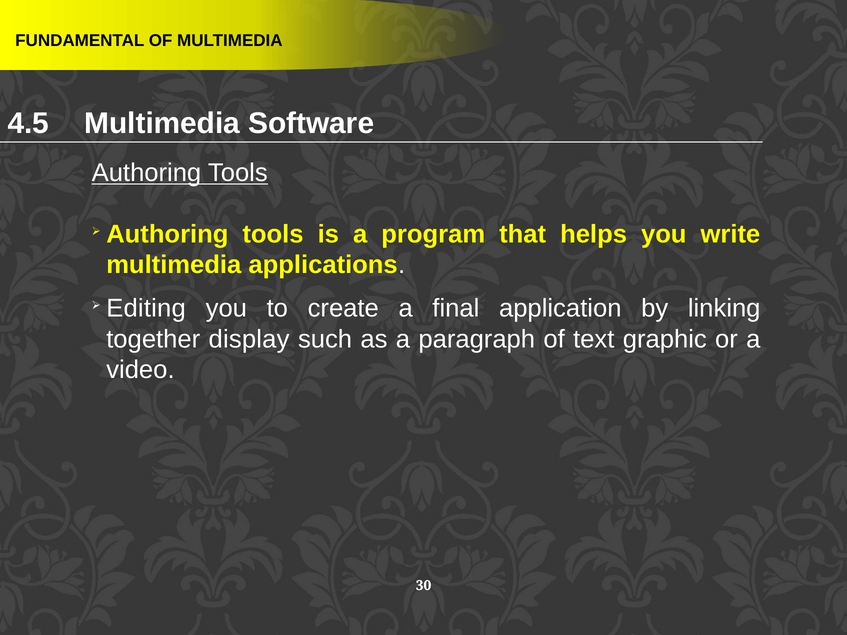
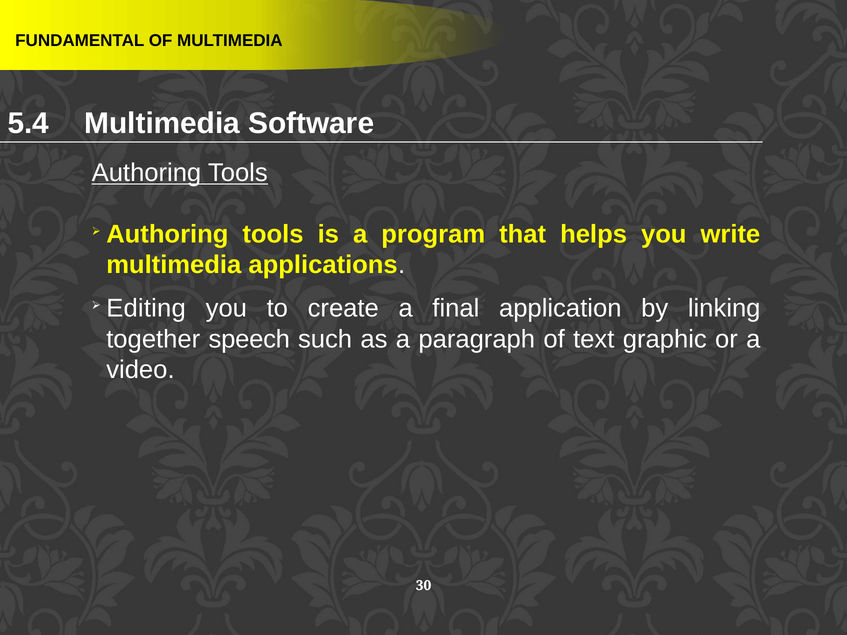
4.5: 4.5 -> 5.4 (28, 124)
display: display -> speech (249, 339)
